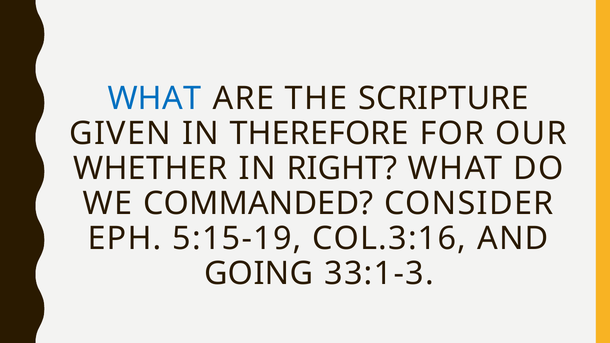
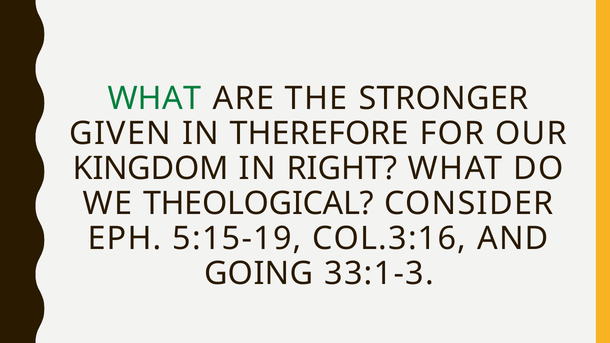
WHAT colour: blue -> green (154, 98)
SCRIPTURE: SCRIPTURE -> STRONGER (444, 98)
WHETHER: WHETHER -> KINGDOM (151, 168)
COMMANDED: COMMANDED -> THEOLOGICAL (258, 203)
